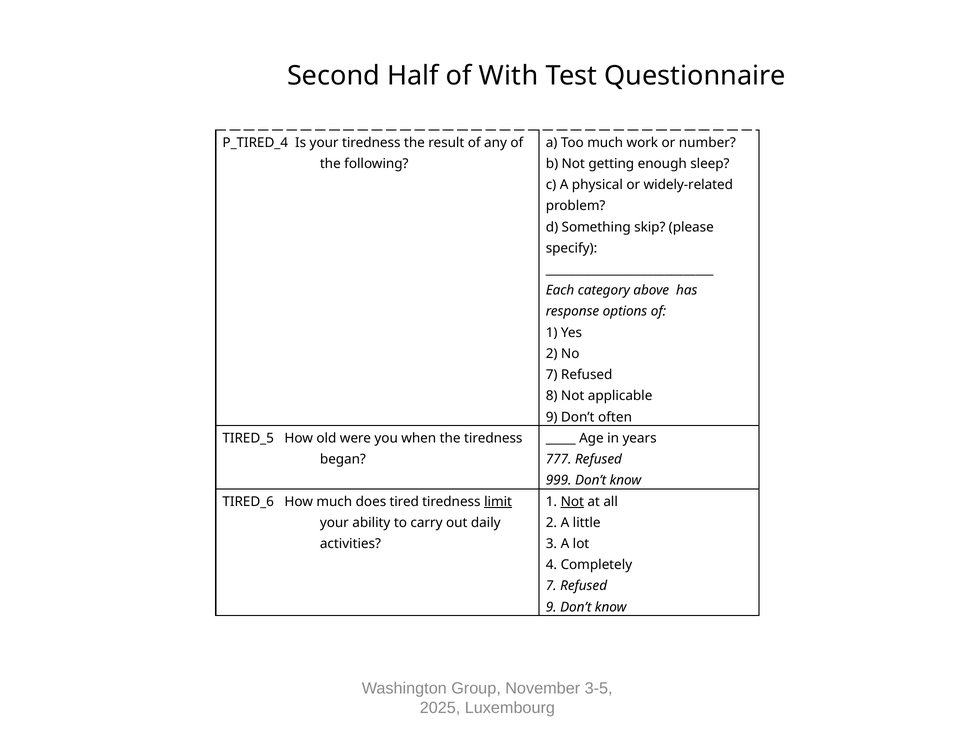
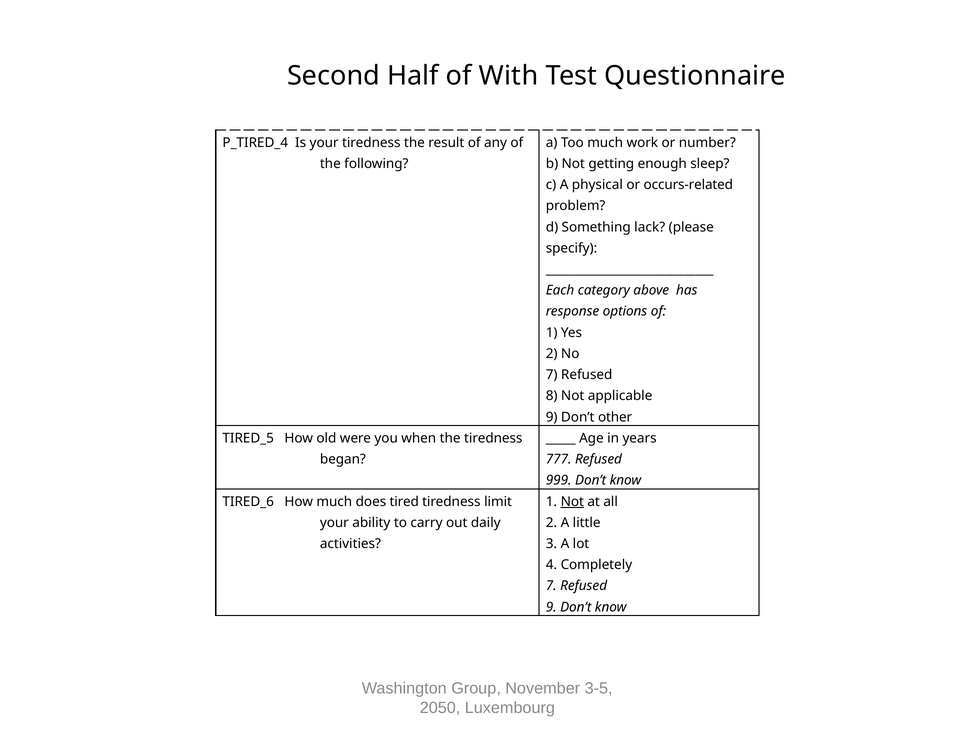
widely-related: widely-related -> occurs-related (688, 185)
skip: skip -> lack (650, 227)
often: often -> other (615, 417)
limit underline: present -> none (498, 502)
2025: 2025 -> 2050 (440, 708)
